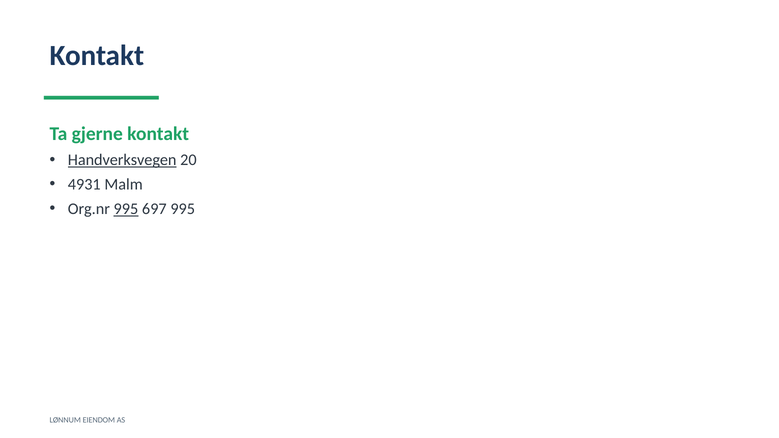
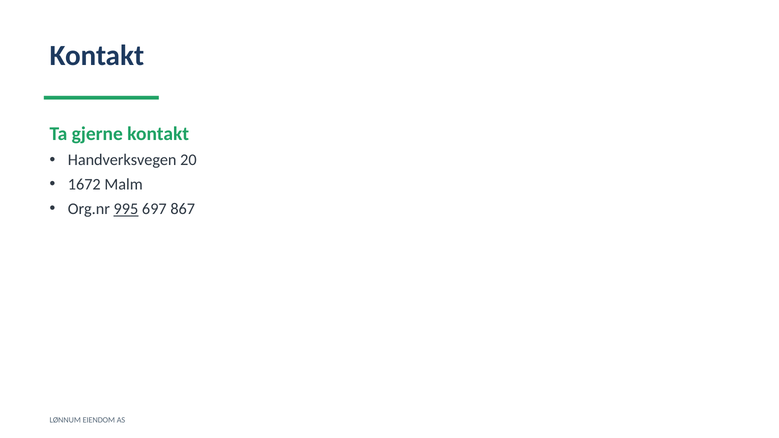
Handverksvegen underline: present -> none (122, 160)
4931: 4931 -> 1672 (84, 185)
697 995: 995 -> 867 (183, 209)
